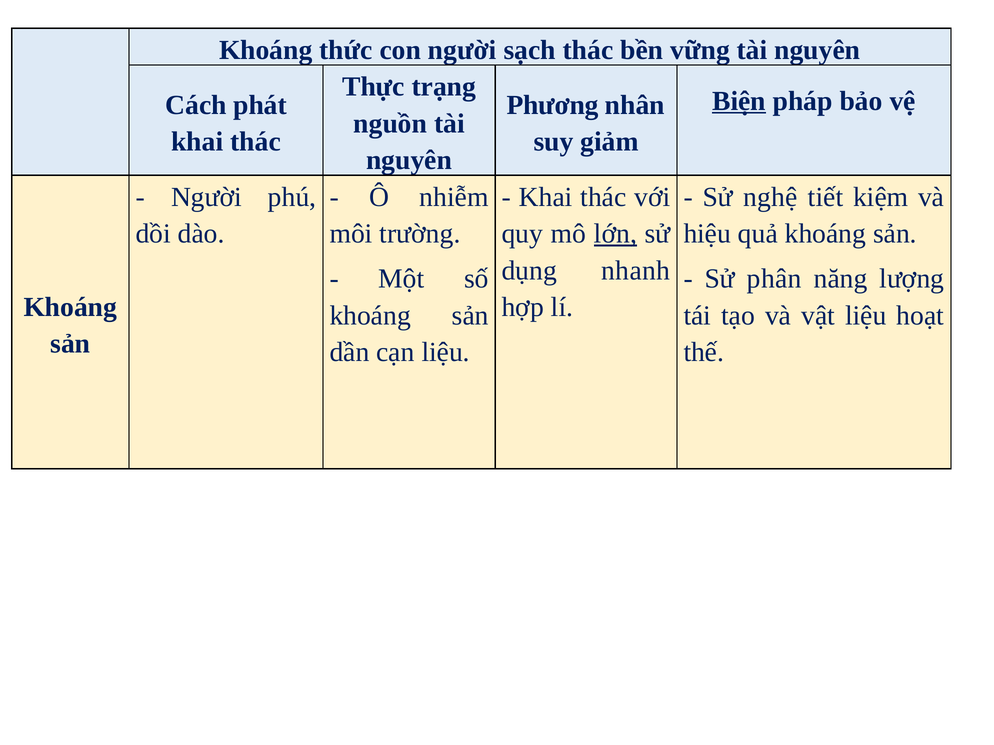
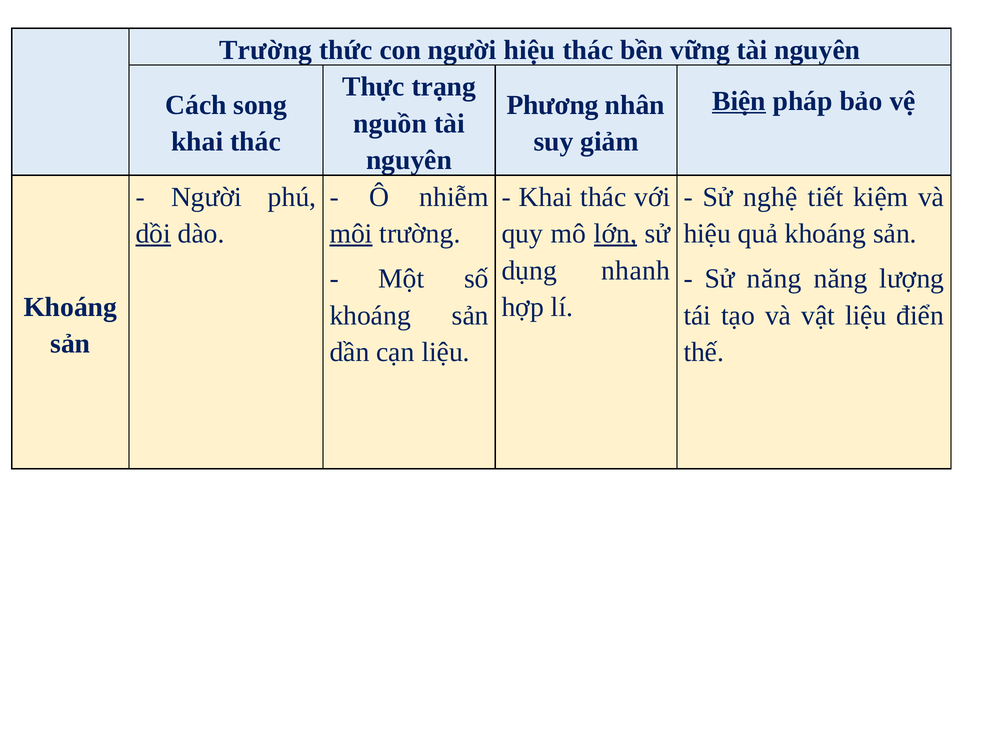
Khoáng: Khoáng -> Trường (266, 50)
người sạch: sạch -> hiệu (529, 50)
phát: phát -> song (260, 105)
dồi underline: none -> present (153, 234)
môi underline: none -> present (351, 234)
Sử phân: phân -> năng (774, 279)
hoạt: hoạt -> điển (920, 316)
